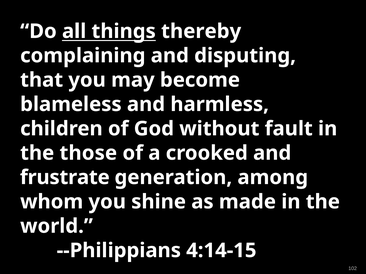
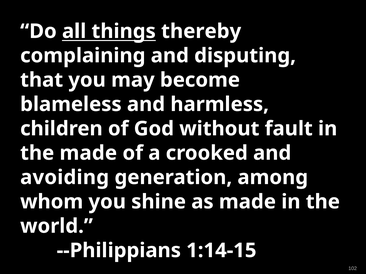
the those: those -> made (88, 153)
frustrate: frustrate -> avoiding (65, 178)
4:14-15: 4:14-15 -> 1:14-15 (221, 251)
